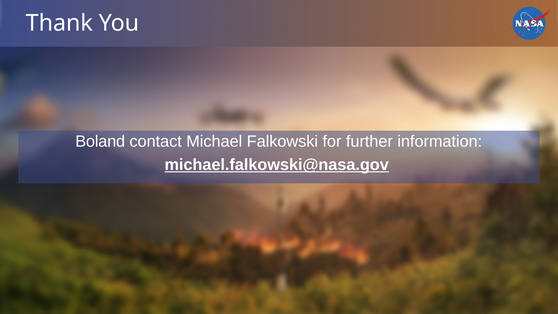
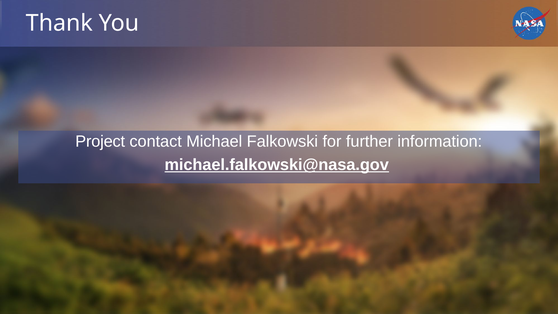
Boland: Boland -> Project (100, 141)
